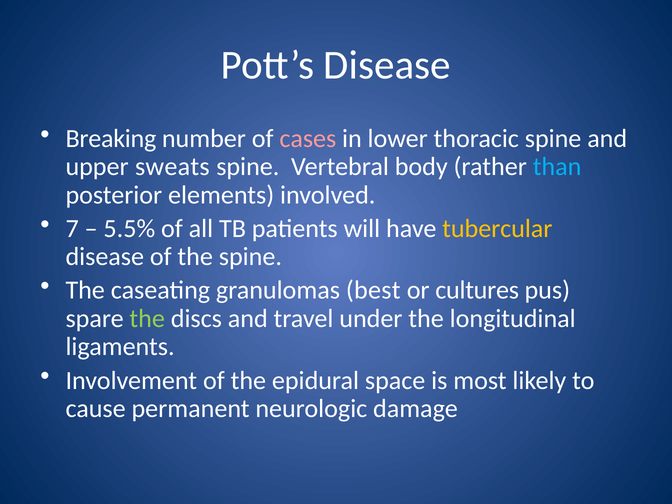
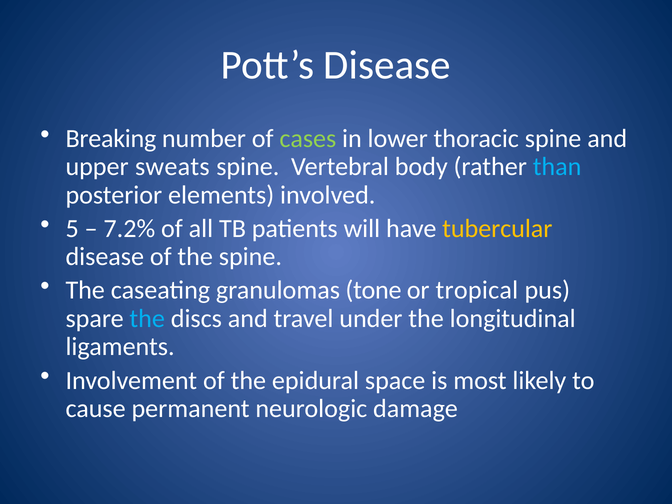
cases colour: pink -> light green (308, 138)
7: 7 -> 5 (72, 229)
5.5%: 5.5% -> 7.2% (129, 229)
best: best -> tone (374, 290)
cultures: cultures -> tropical (477, 290)
the colour: light green -> light blue (147, 319)
